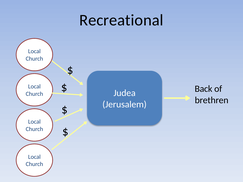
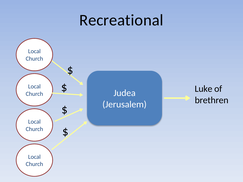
Back: Back -> Luke (204, 89)
